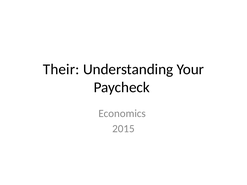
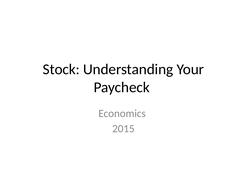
Their: Their -> Stock (61, 69)
